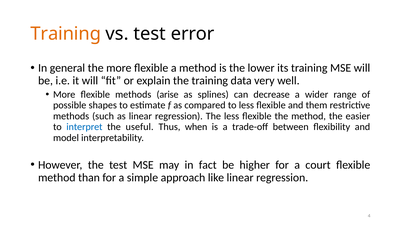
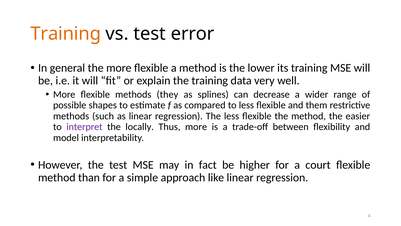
arise: arise -> they (167, 94)
interpret colour: blue -> purple (84, 127)
useful: useful -> locally (140, 127)
Thus when: when -> more (196, 127)
